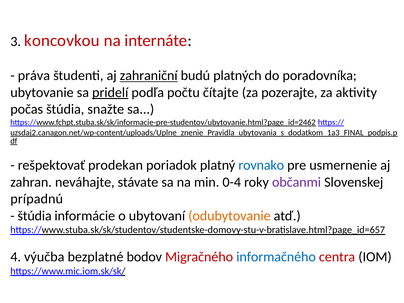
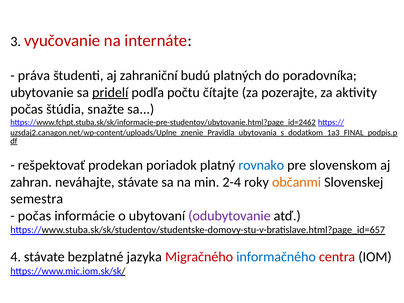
koncovkou: koncovkou -> vyučovanie (62, 41)
zahraniční underline: present -> none (149, 76)
usmernenie: usmernenie -> slovenskom (343, 165)
0-4: 0-4 -> 2-4 (232, 182)
občanmi colour: purple -> orange (297, 182)
prípadnú: prípadnú -> semestra (37, 199)
štúdia: štúdia -> počas (34, 216)
odubytovanie colour: orange -> purple (229, 216)
4 výučba: výučba -> stávate (44, 257)
bodov: bodov -> jazyka (144, 257)
